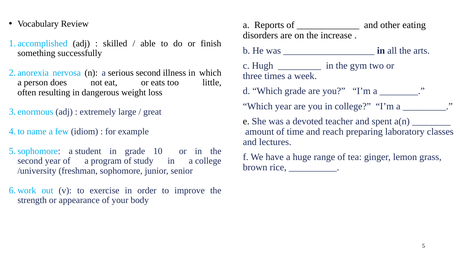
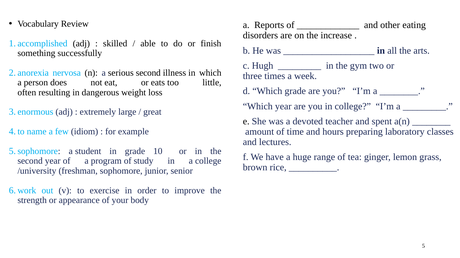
reach: reach -> hours (333, 132)
